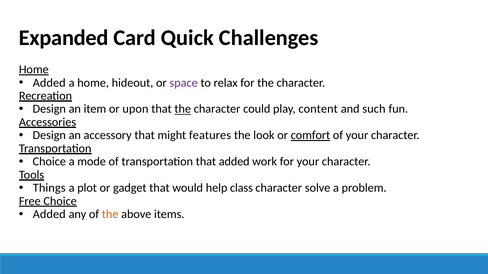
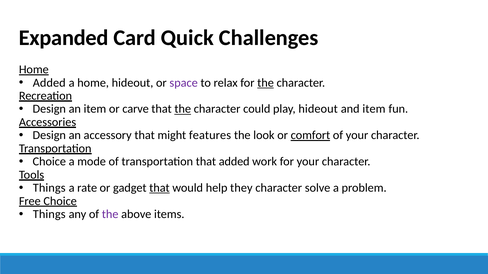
the underline: none -> present (266, 83)
upon: upon -> carve (136, 109)
play content: content -> hideout (318, 109)
and such: such -> item (374, 109)
plot: plot -> rate (87, 188)
that underline: none -> present (159, 188)
class: class -> they (241, 188)
Added: Added -> Things (49, 215)
the colour: orange -> purple (110, 215)
